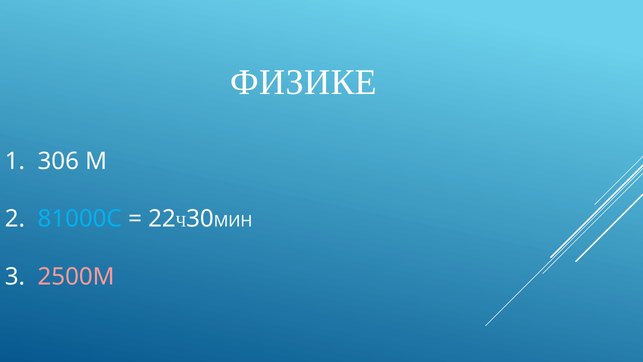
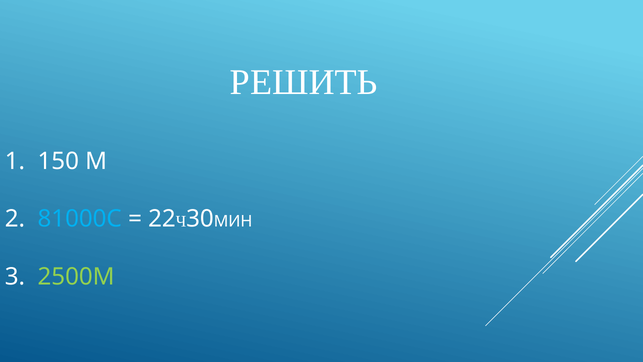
ФИЗИКЕ: ФИЗИКЕ -> РЕШИТЬ (304, 82)
306: 306 -> 150 (58, 161)
2500М colour: pink -> light green (76, 277)
